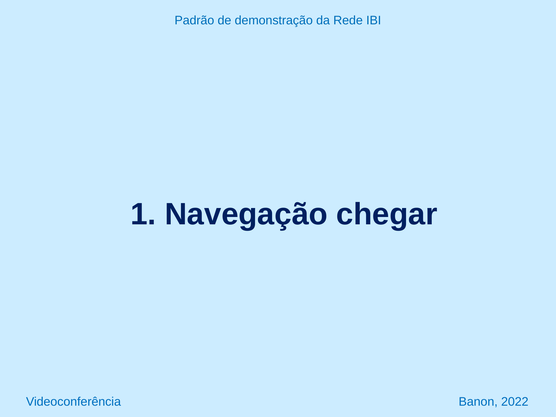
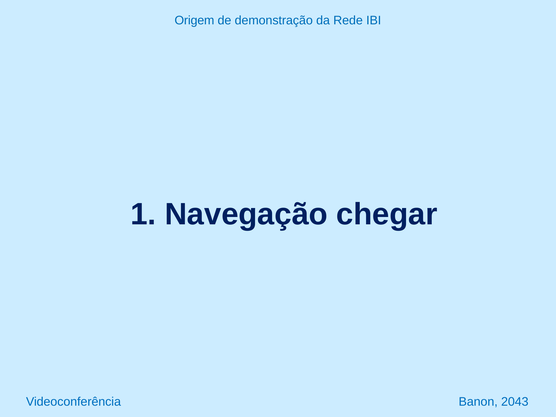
Padrão: Padrão -> Origem (194, 20)
2022: 2022 -> 2043 (515, 402)
